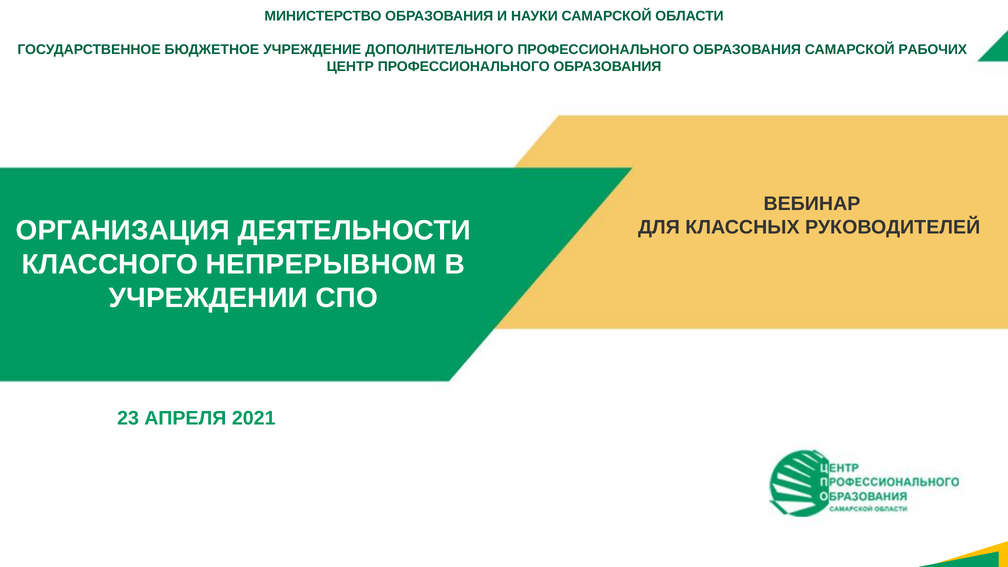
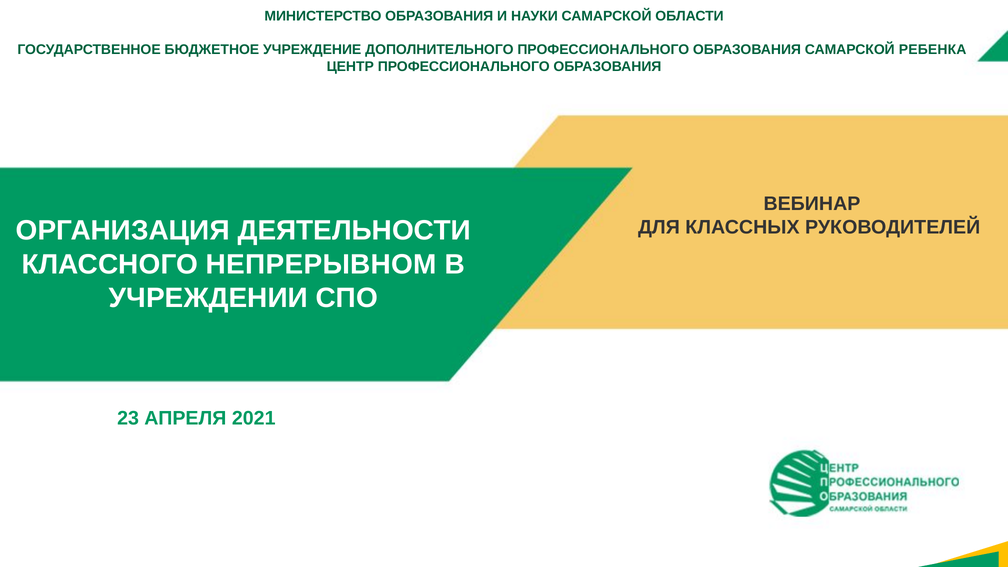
РАБОЧИХ: РАБОЧИХ -> РЕБЕНКА (933, 50)
